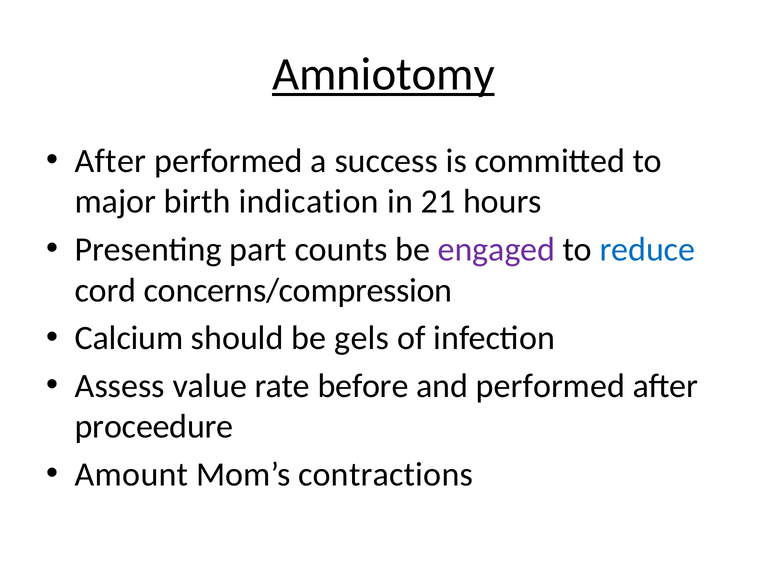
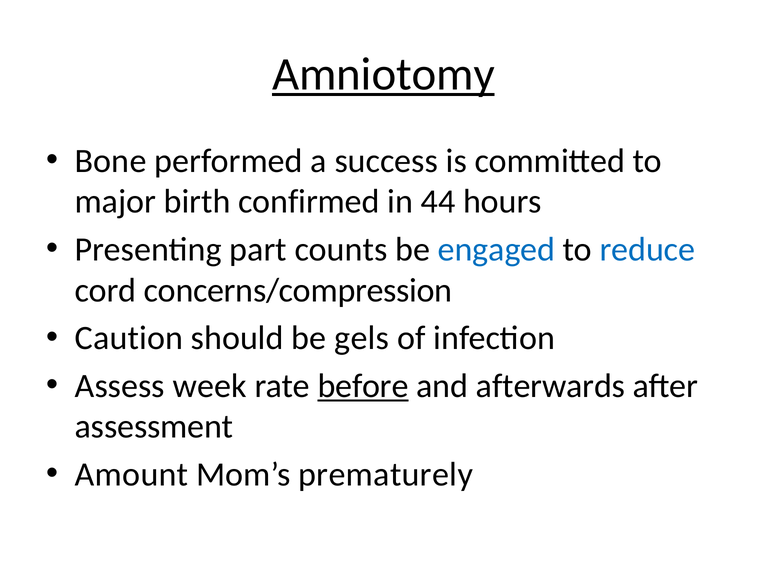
After: After -> Bone (111, 161)
indication: indication -> confirmed (309, 202)
21: 21 -> 44 (438, 202)
engaged colour: purple -> blue (496, 250)
Calcium: Calcium -> Caution (129, 338)
value: value -> week (210, 386)
before underline: none -> present (363, 386)
and performed: performed -> afterwards (551, 386)
proceedure: proceedure -> assessment (154, 427)
contractions: contractions -> prematurely (386, 475)
